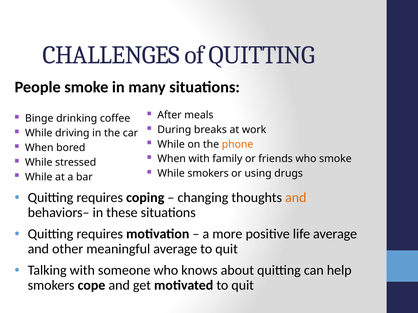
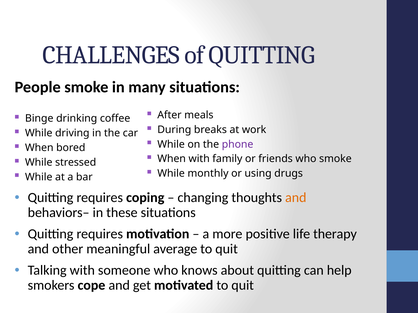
phone colour: orange -> purple (238, 144)
While smokers: smokers -> monthly (208, 174)
life average: average -> therapy (335, 234)
